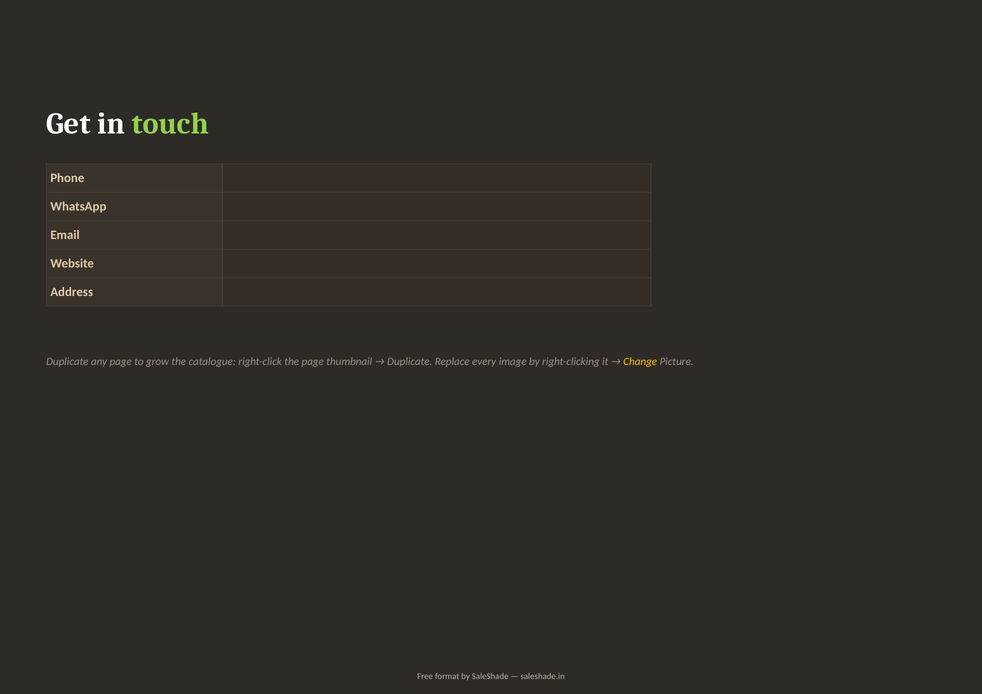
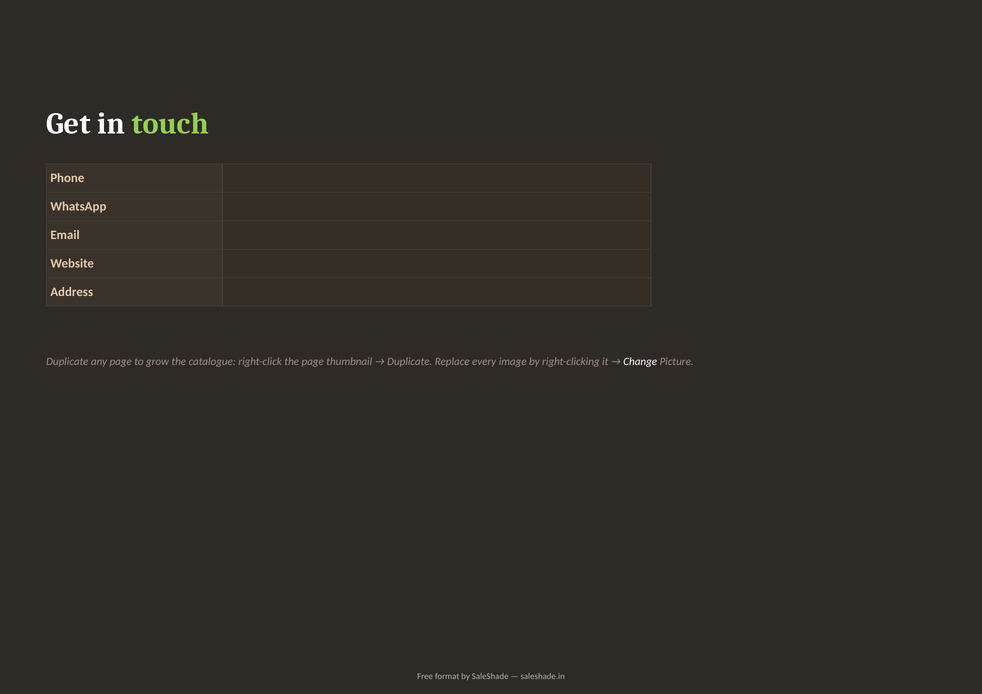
Change colour: yellow -> white (640, 362)
